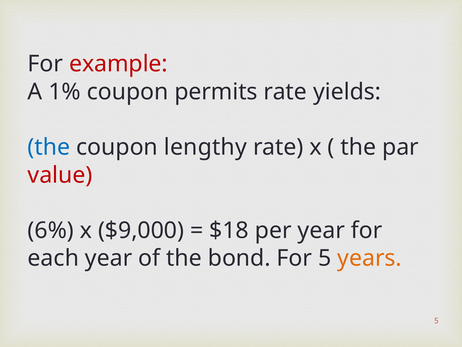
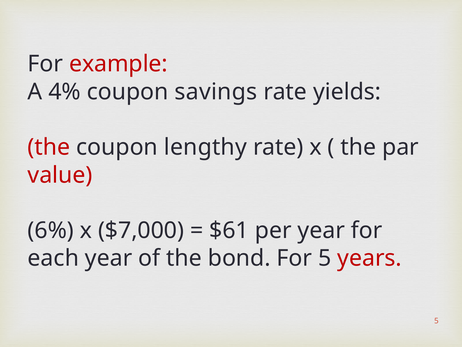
1%: 1% -> 4% (65, 92)
permits: permits -> savings (216, 92)
the colour: blue -> red (49, 147)
$9,000: $9,000 -> $7,000 (141, 230)
$18: $18 -> $61 (229, 230)
years colour: orange -> red (370, 258)
